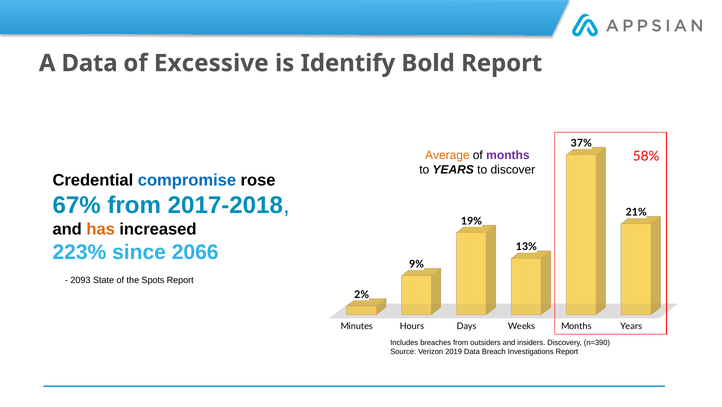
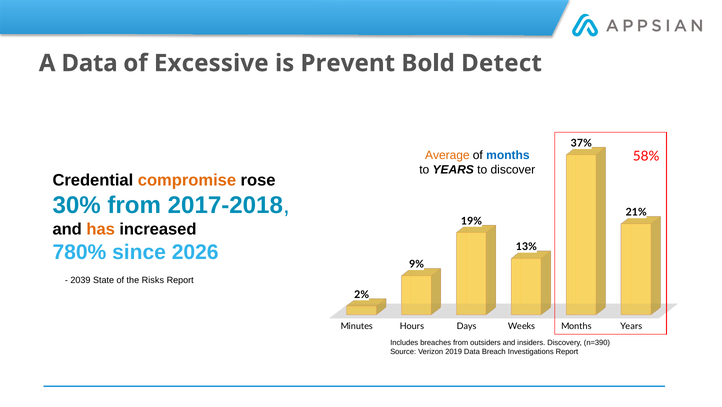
Identify: Identify -> Prevent (348, 63)
Bold Report: Report -> Detect (502, 63)
months colour: purple -> blue (508, 155)
compromise colour: blue -> orange (187, 180)
67%: 67% -> 30% (77, 205)
223%: 223% -> 780% (79, 252)
2066: 2066 -> 2026 (195, 252)
2093: 2093 -> 2039 (80, 280)
Spots: Spots -> Risks (153, 280)
